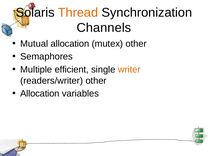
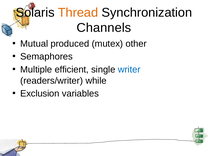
Mutual allocation: allocation -> produced (70, 44)
writer colour: orange -> blue (129, 70)
readers/writer other: other -> while (96, 81)
Allocation: Allocation -> Exclusion (40, 94)
